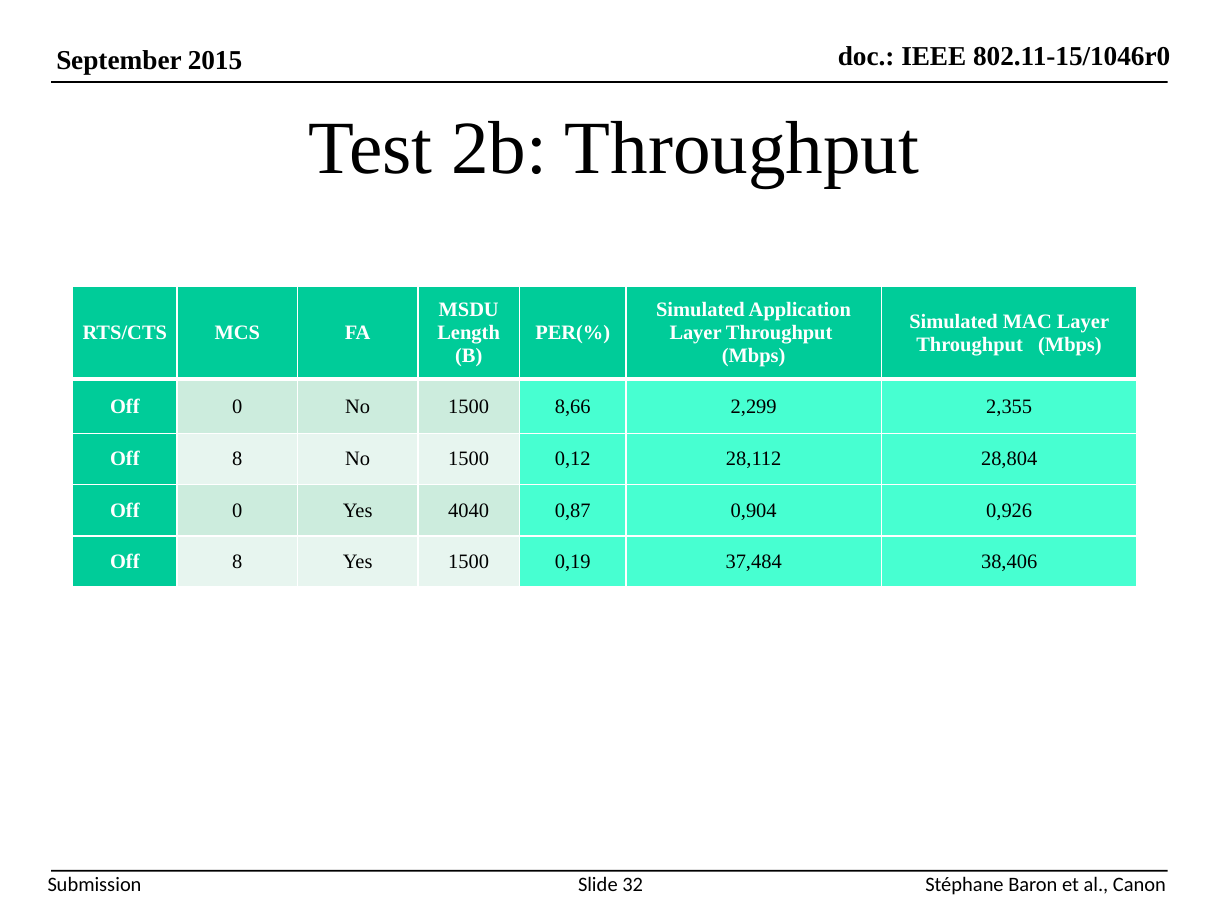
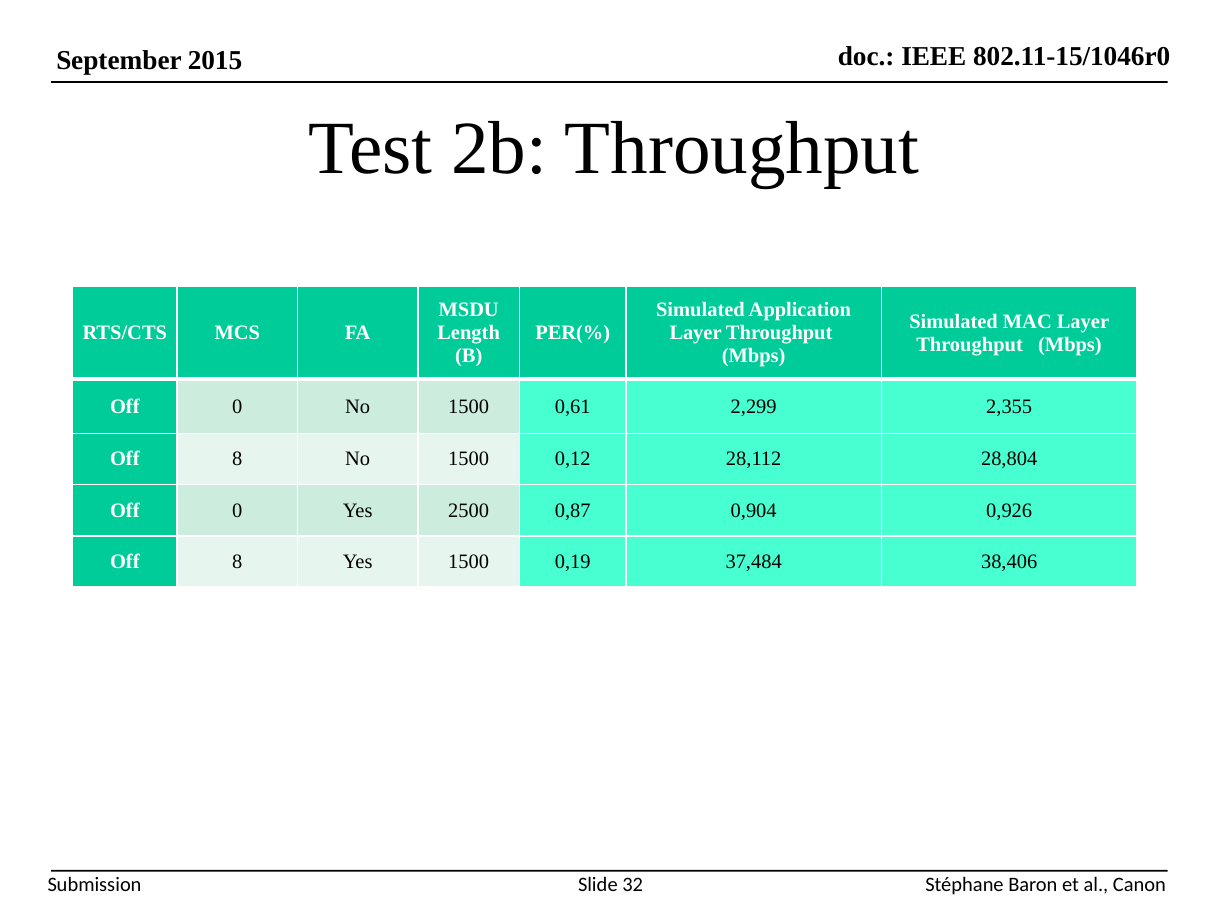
8,66: 8,66 -> 0,61 (573, 406)
4040: 4040 -> 2500 (469, 510)
